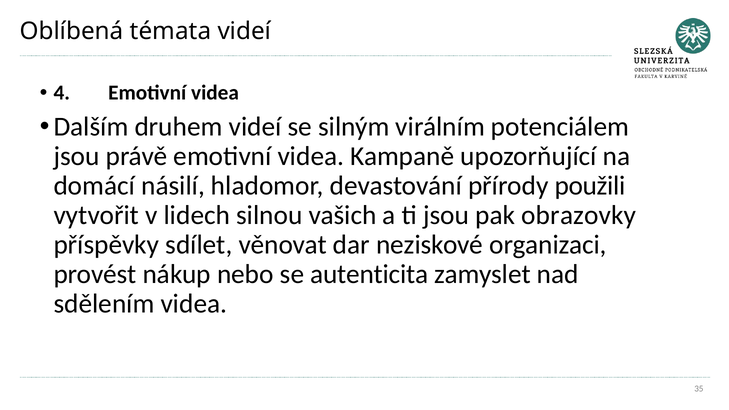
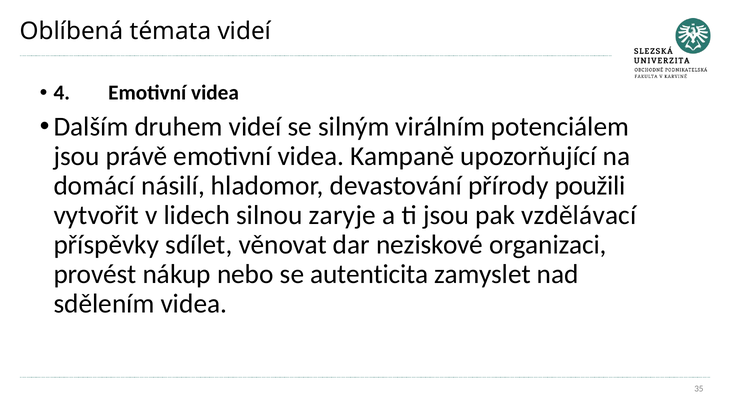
vašich: vašich -> zaryje (342, 215)
obrazovky: obrazovky -> vzdělávací (579, 215)
